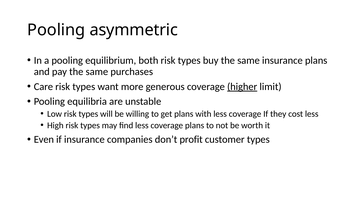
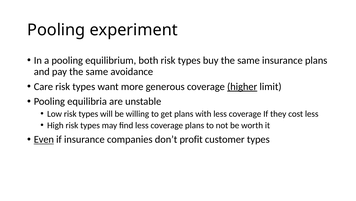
asymmetric: asymmetric -> experiment (134, 30)
purchases: purchases -> avoidance (132, 71)
Even underline: none -> present (44, 139)
